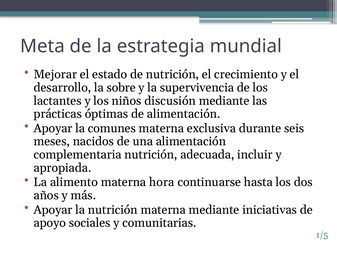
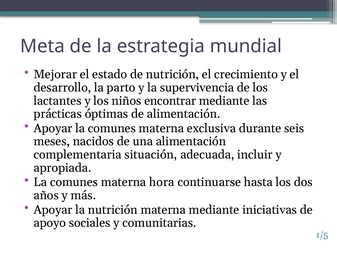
sobre: sobre -> parto (121, 88)
discusión: discusión -> encontrar (170, 101)
complementaria nutrición: nutrición -> situación (151, 154)
alimento: alimento -> comunes (74, 182)
